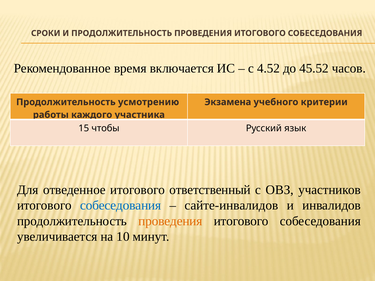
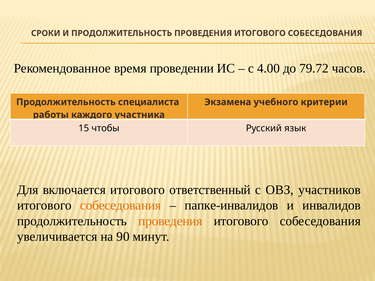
включается: включается -> проведении (182, 68)
4.52: 4.52 -> 4.00 (268, 68)
45.52: 45.52 -> 79.72 (314, 68)
усмотрению: усмотрению -> специалиста (149, 102)
отведенное: отведенное -> включается (74, 190)
собеседования colour: blue -> orange (121, 206)
сайте-инвалидов: сайте-инвалидов -> папке-инвалидов (232, 206)
10: 10 -> 90 (123, 237)
